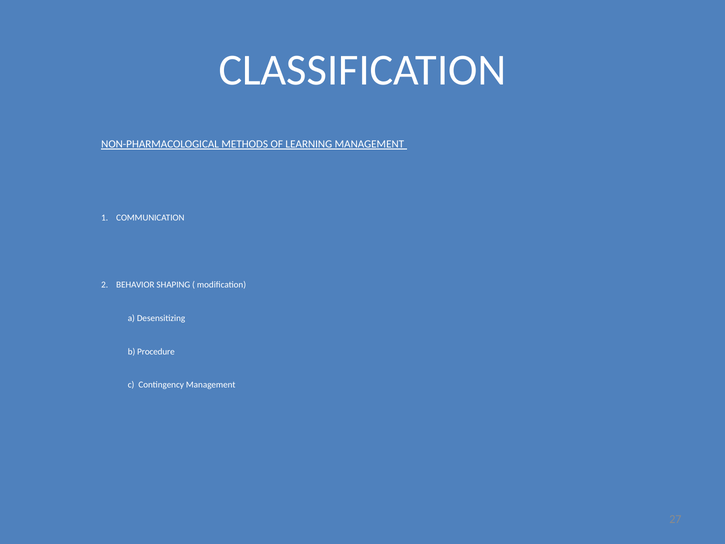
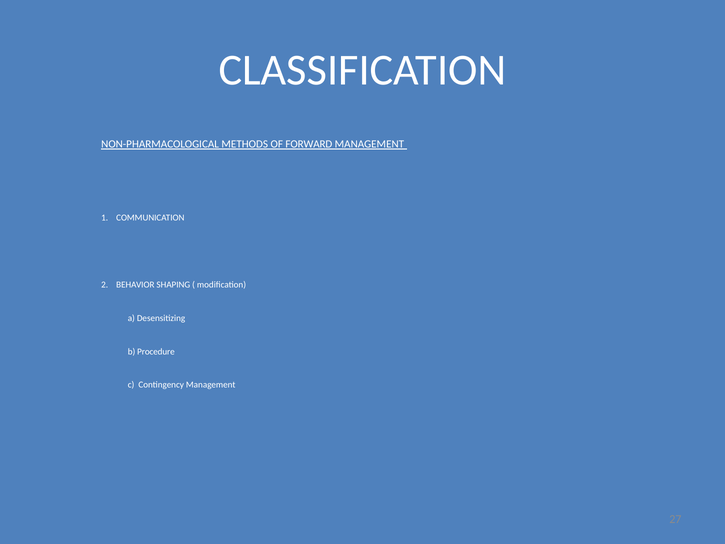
LEARNING: LEARNING -> FORWARD (309, 144)
